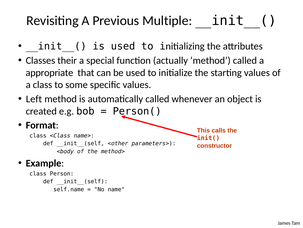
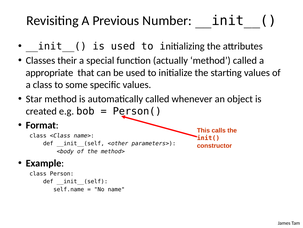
Multiple: Multiple -> Number (167, 21)
Left: Left -> Star (34, 99)
